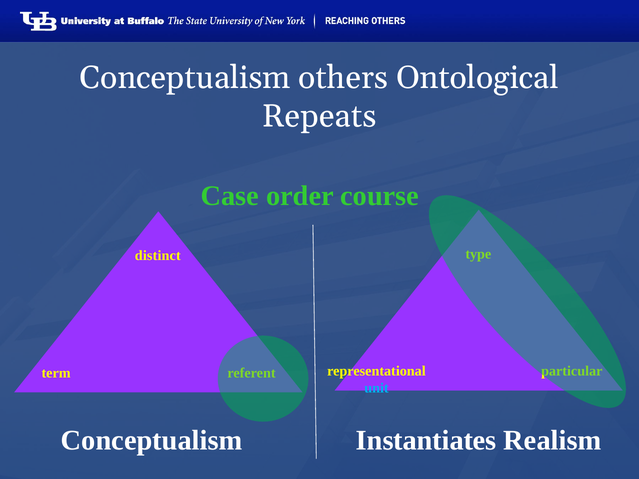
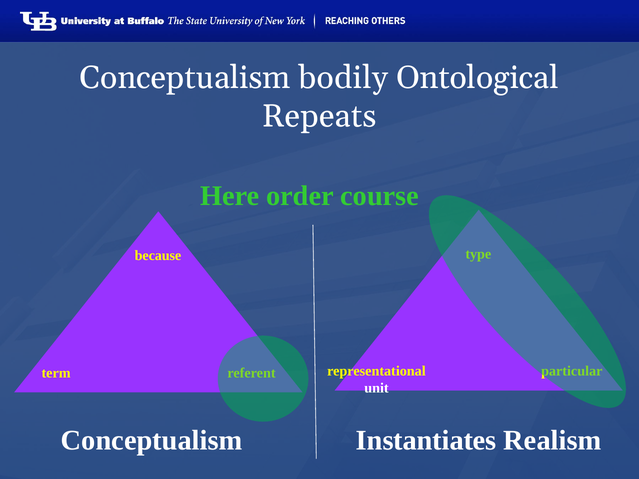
others: others -> bodily (343, 78)
Case: Case -> Here (230, 196)
distinct: distinct -> because (158, 256)
unit colour: light blue -> white (376, 389)
